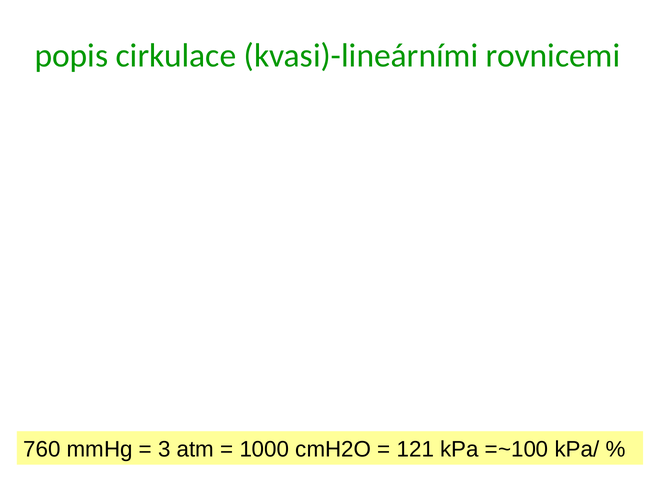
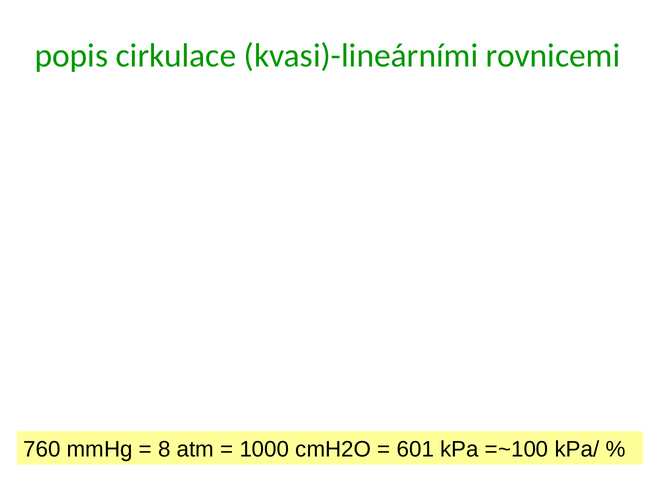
3: 3 -> 8 (164, 449)
121: 121 -> 601 (415, 449)
